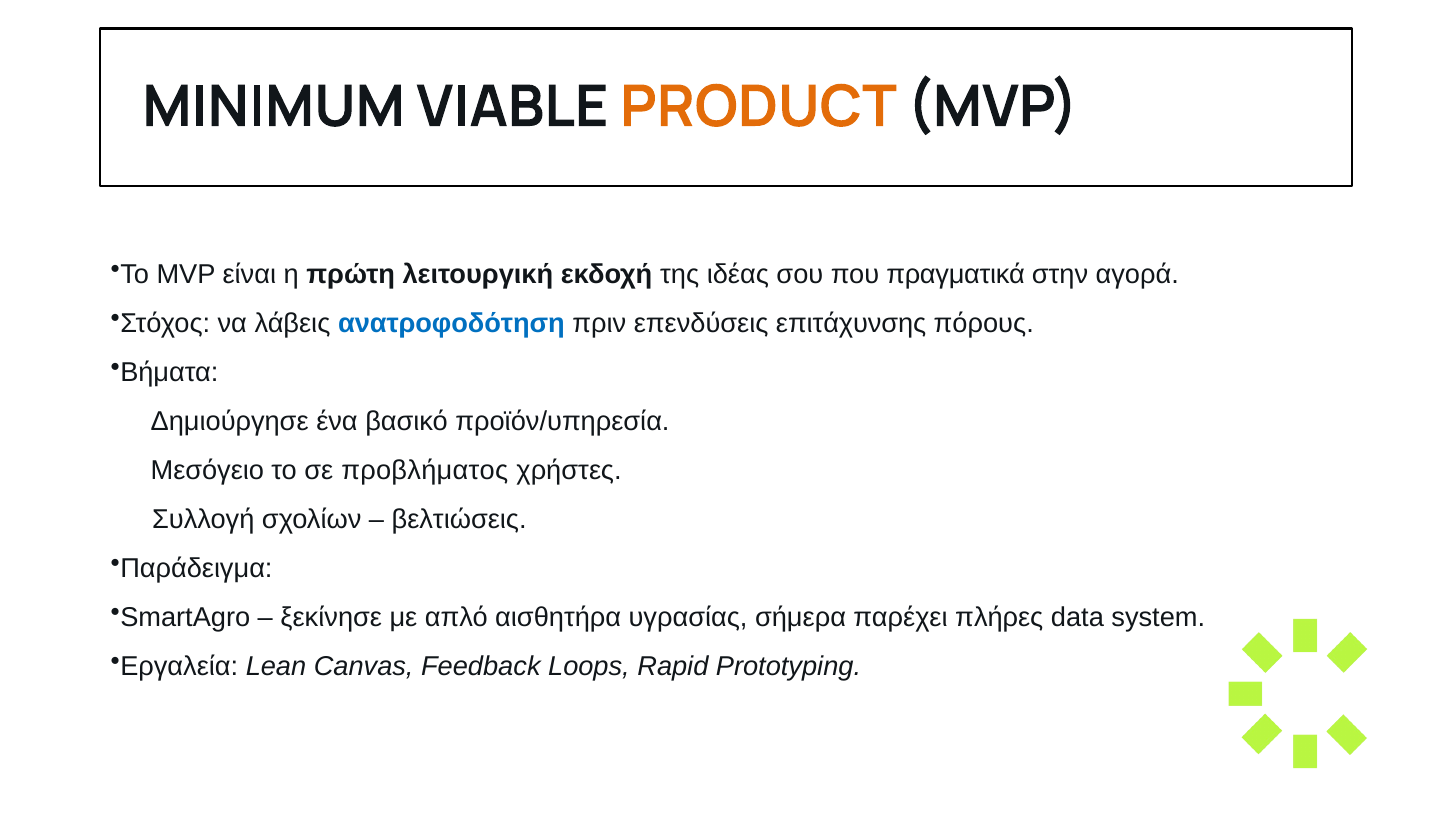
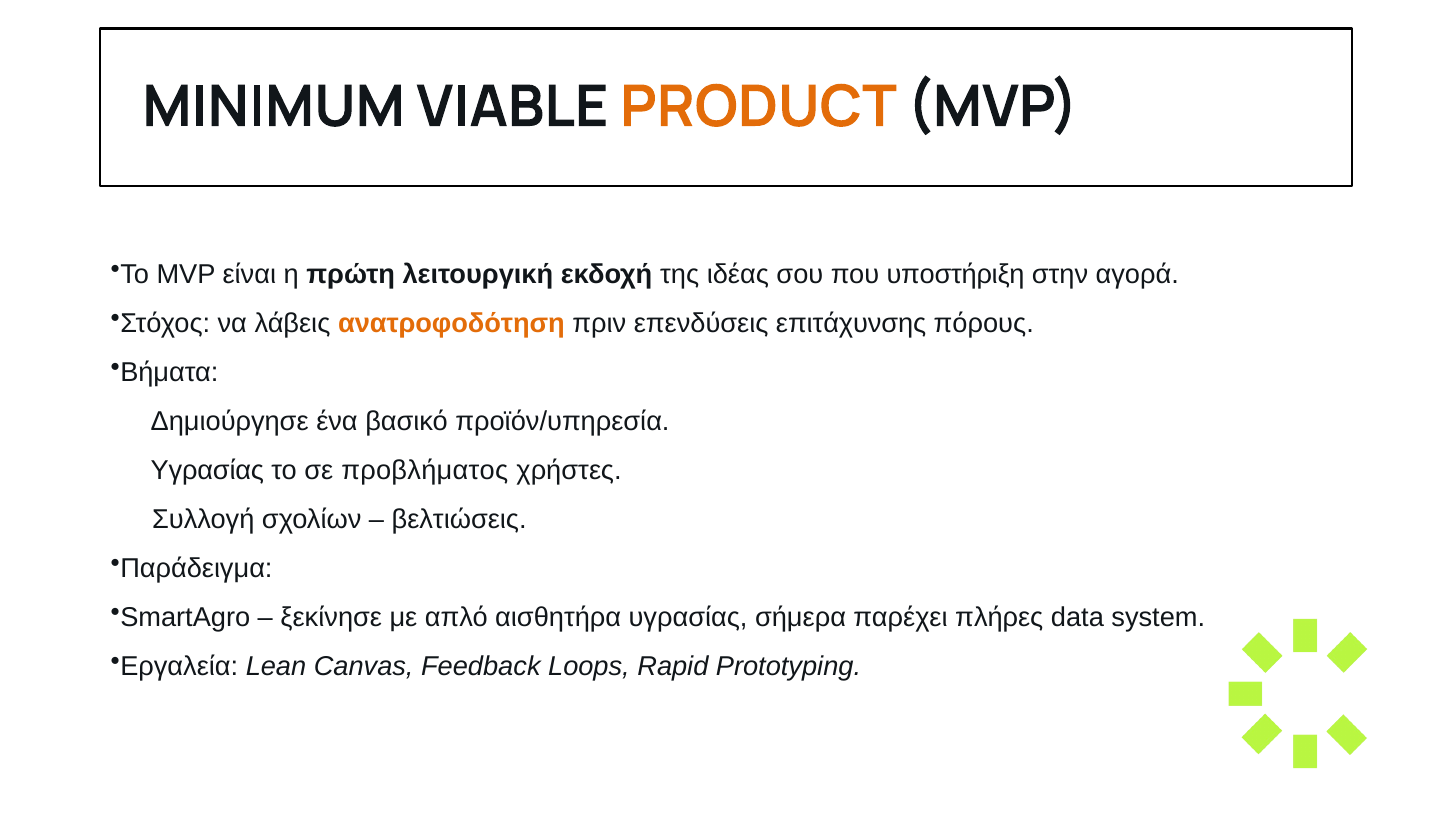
πραγματικά: πραγματικά -> υποστήριξη (956, 274)
ανατροφοδότηση colour: blue -> orange (451, 323)
Μεσόγειο: Μεσόγειο -> Υγρασίας (207, 470)
